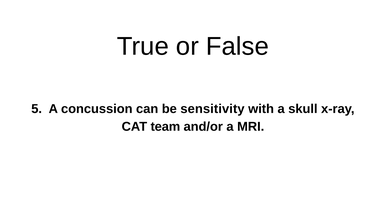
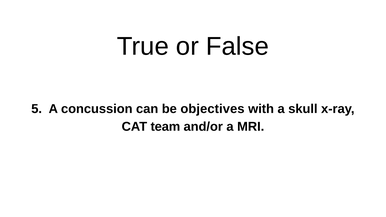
sensitivity: sensitivity -> objectives (212, 109)
